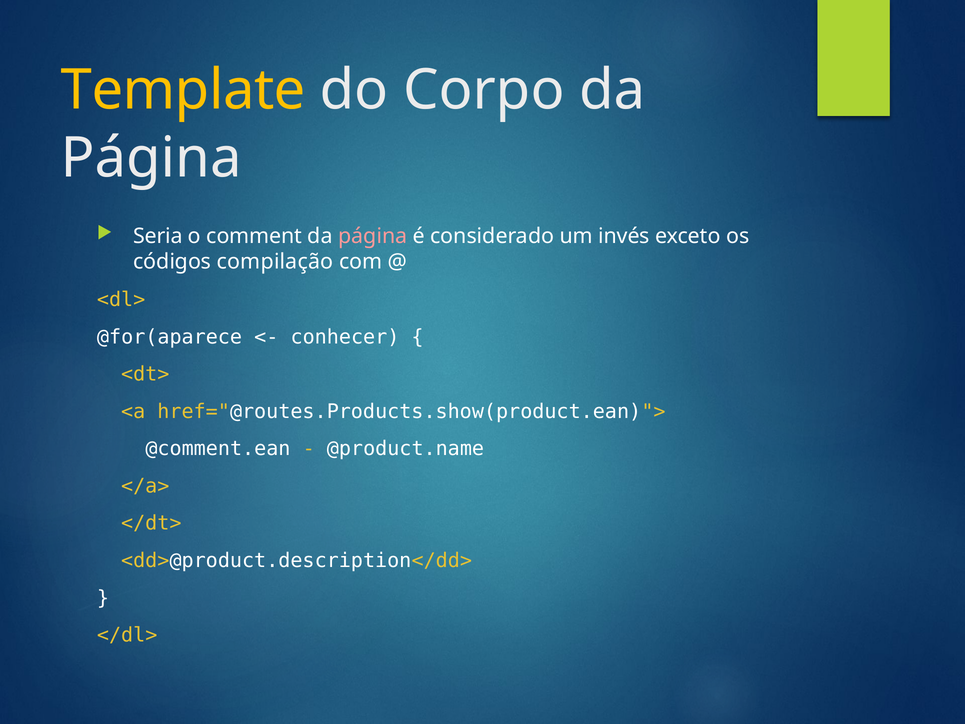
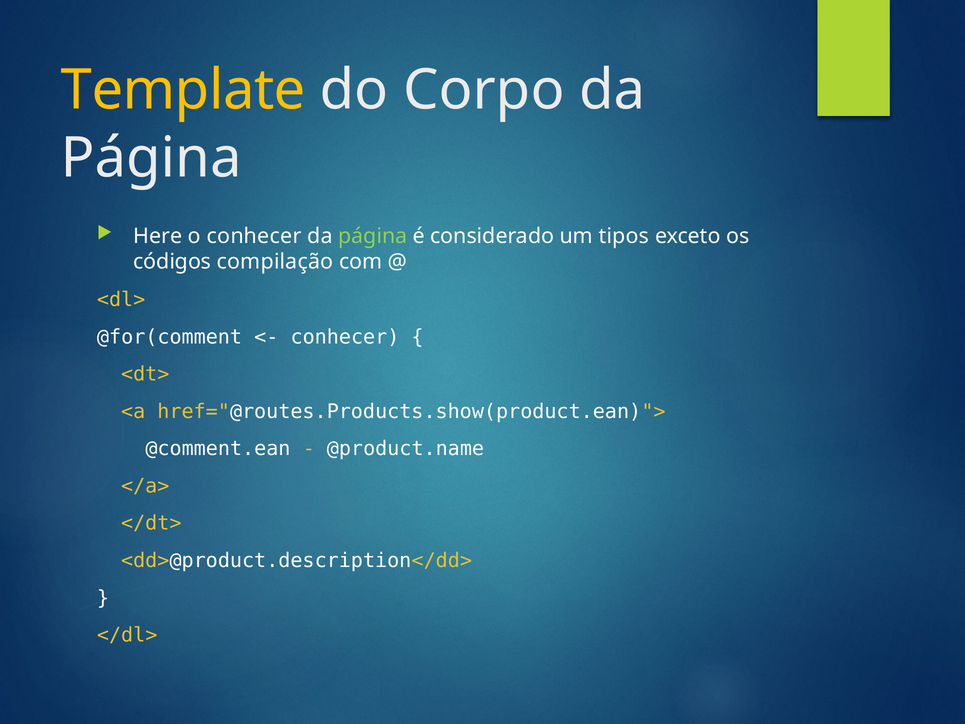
Seria: Seria -> Here (158, 236)
o comment: comment -> conhecer (254, 236)
página colour: pink -> light green (373, 236)
invés: invés -> tipos (624, 236)
@for(aparece: @for(aparece -> @for(comment (170, 337)
